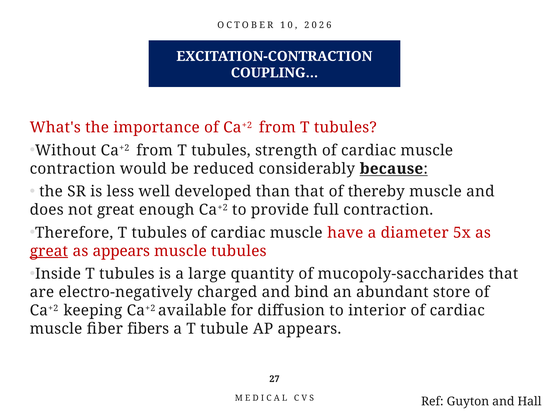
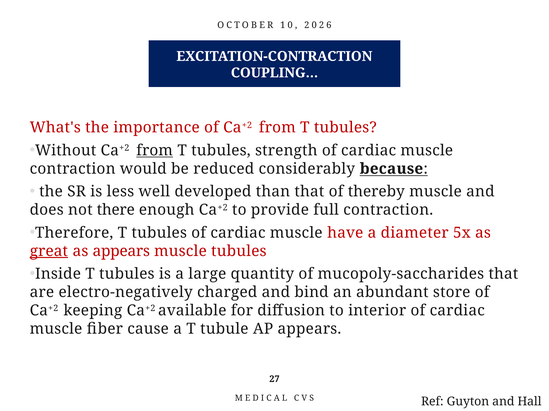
from underline: none -> present (155, 151)
not great: great -> there (116, 210)
fibers: fibers -> cause (148, 329)
